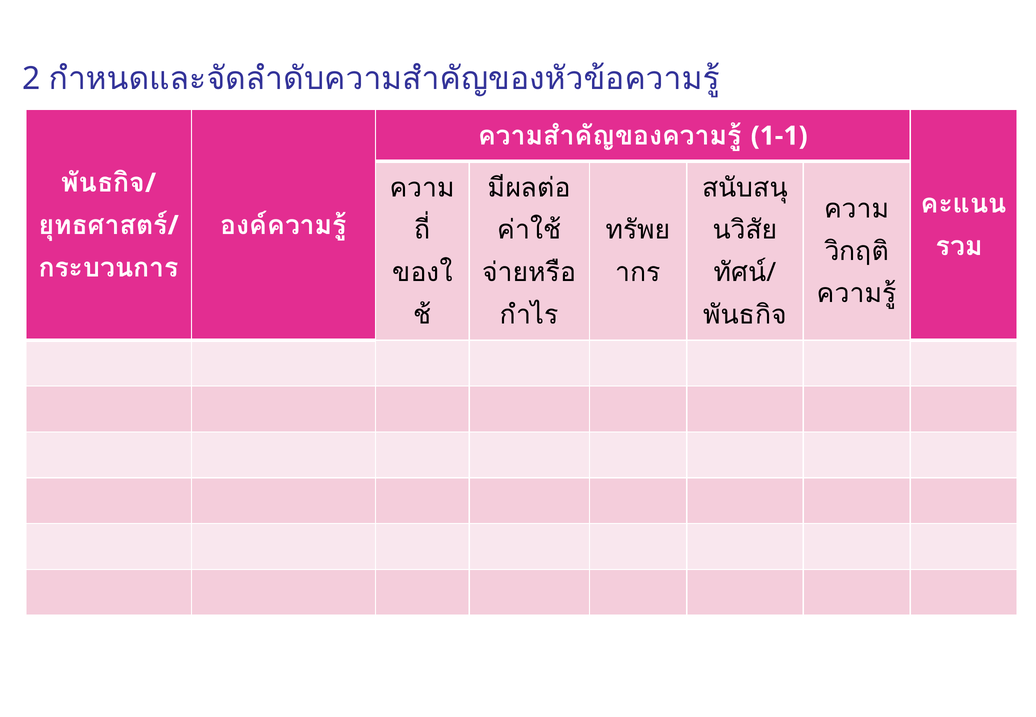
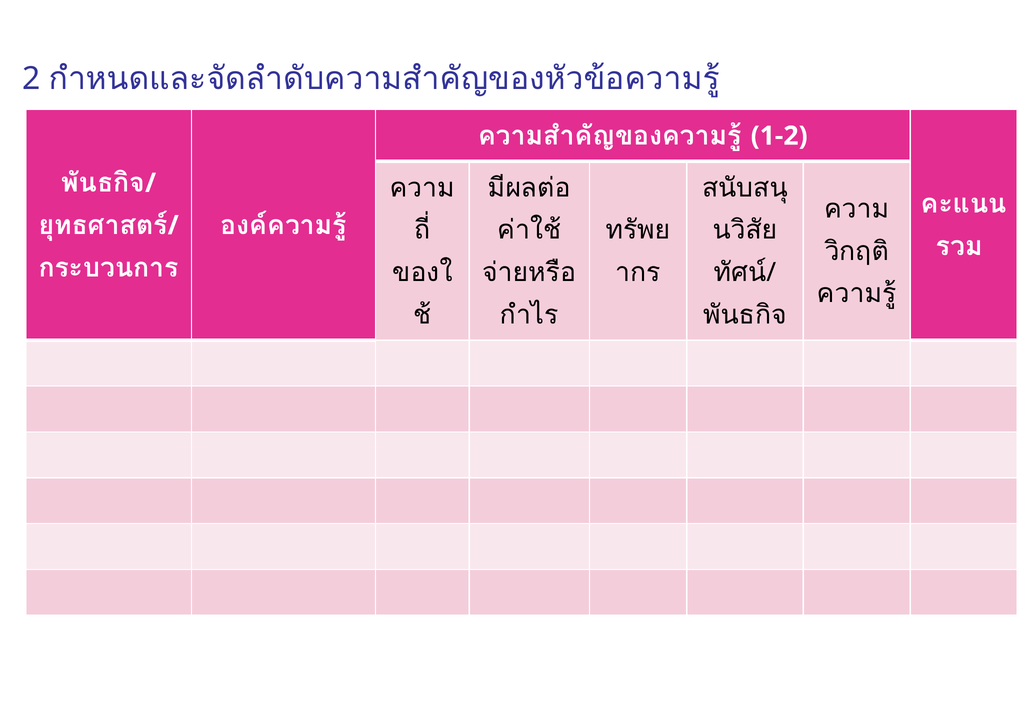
1-1: 1-1 -> 1-2 (779, 136)
